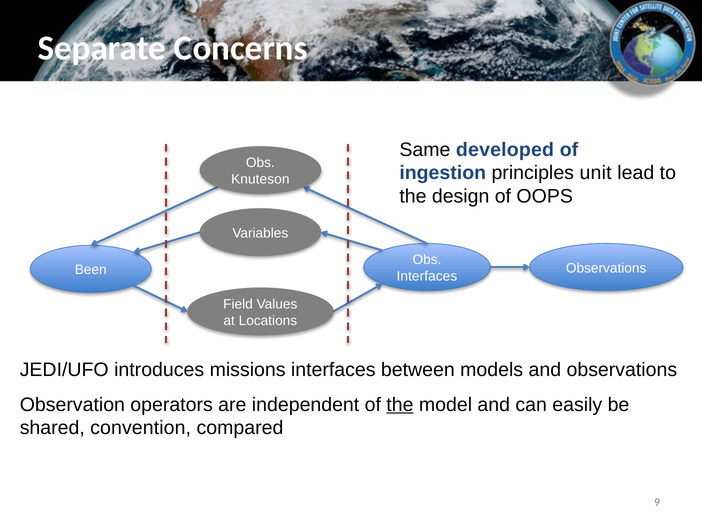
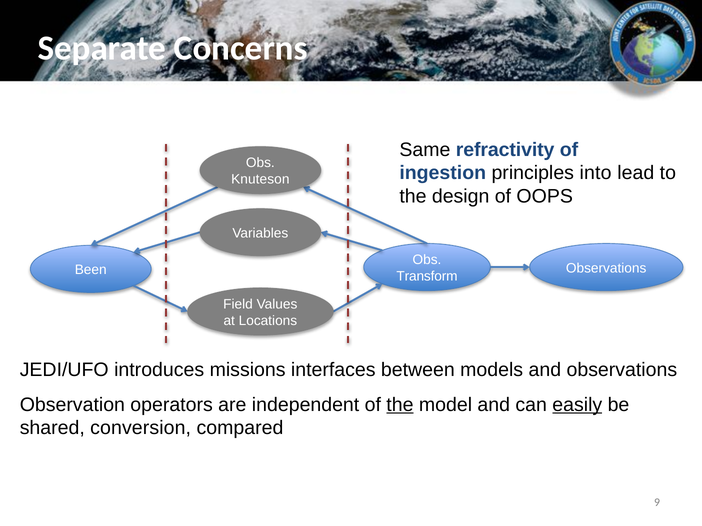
developed: developed -> refractivity (505, 150)
unit: unit -> into (596, 173)
Interfaces: Interfaces -> Transform (427, 276)
easily underline: none -> present (577, 405)
convention: convention -> conversion (141, 428)
